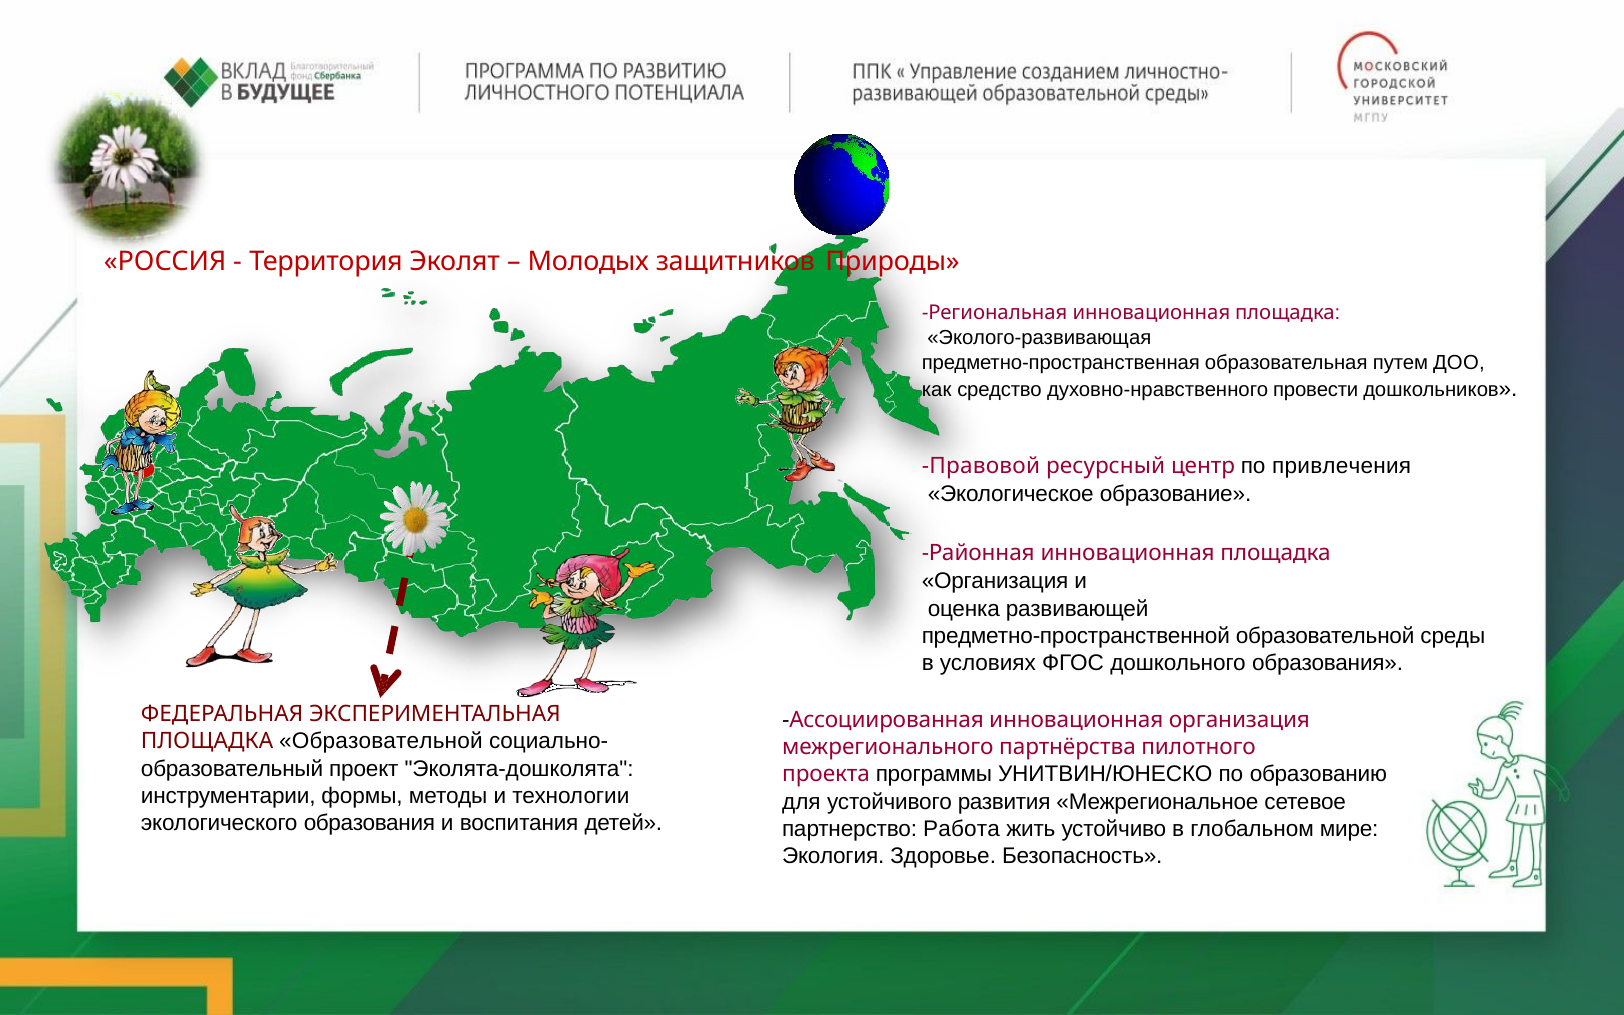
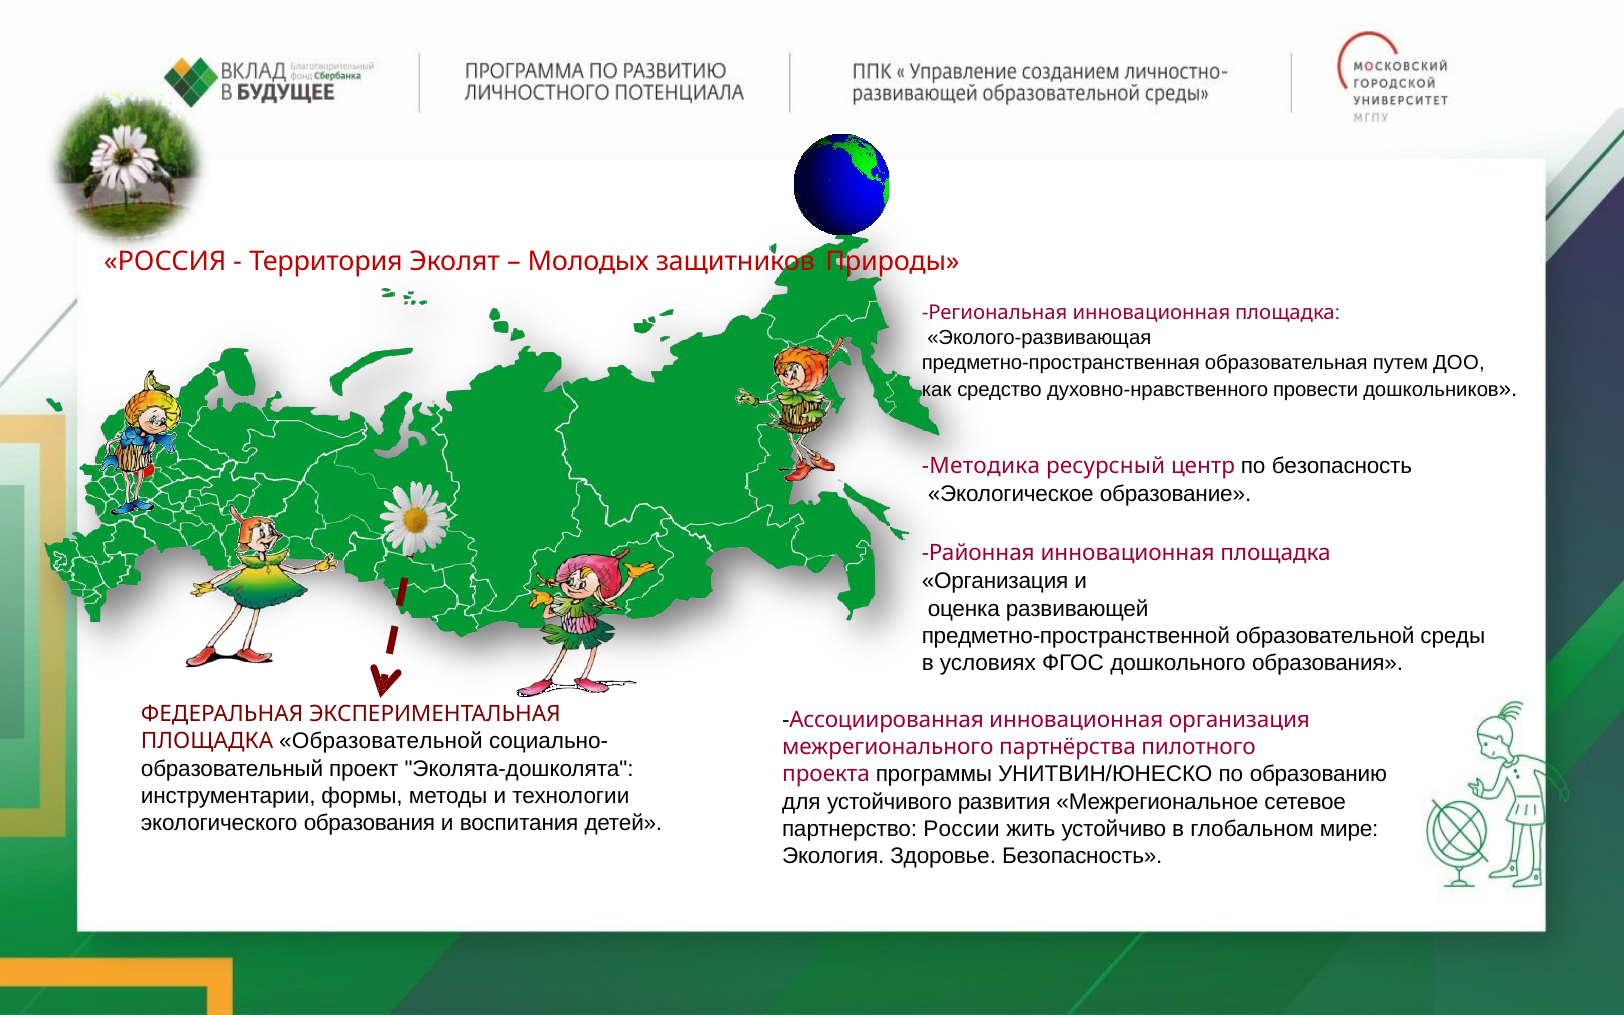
Правовой: Правовой -> Методика (981, 466)
по привлечения: привлечения -> безопасность (1342, 466)
Работа: Работа -> России (962, 829)
